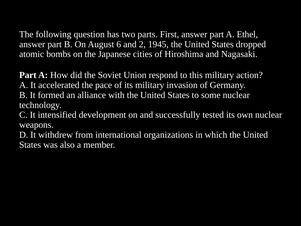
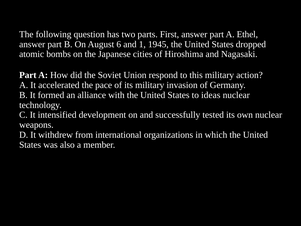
2: 2 -> 1 (142, 44)
some: some -> ideas (211, 95)
